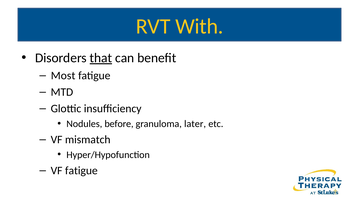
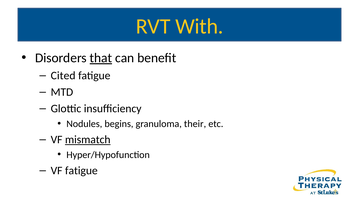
Most: Most -> Cited (63, 76)
before: before -> begins (119, 124)
later: later -> their (195, 124)
mismatch underline: none -> present (88, 140)
